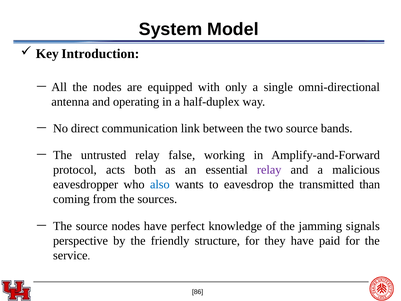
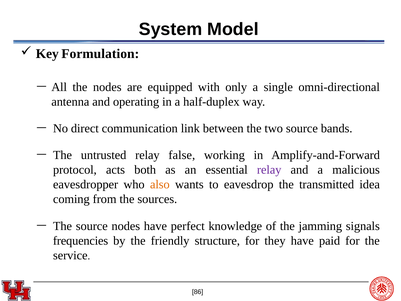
Introduction: Introduction -> Formulation (100, 54)
also colour: blue -> orange (160, 184)
than: than -> idea (370, 184)
perspective: perspective -> frequencies (81, 240)
